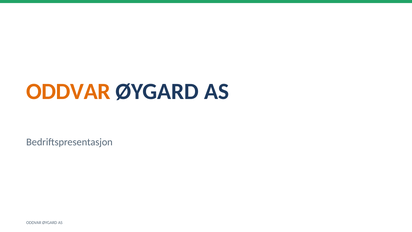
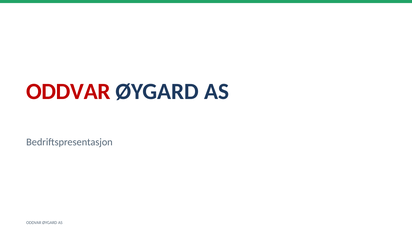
ODDVAR colour: orange -> red (68, 91)
